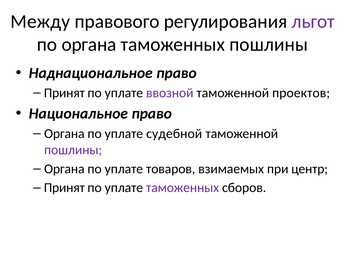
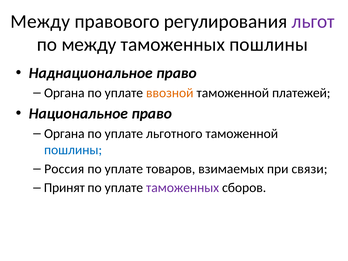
по органа: органа -> между (89, 45)
Принят: Принят -> Органа (64, 93)
ввозной colour: purple -> orange (170, 93)
проектов: проектов -> платежей (301, 93)
судебной: судебной -> льготного (174, 134)
пошлины colour: purple -> blue (73, 150)
Органа: Органа -> Россия (64, 169)
центр: центр -> связи (309, 169)
